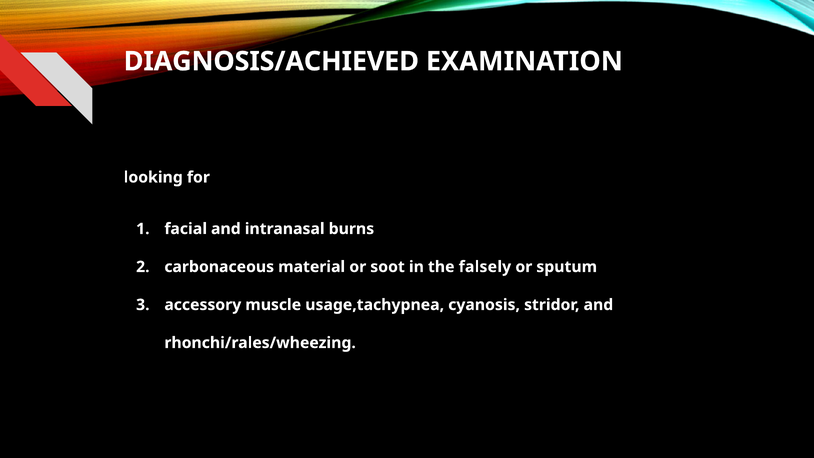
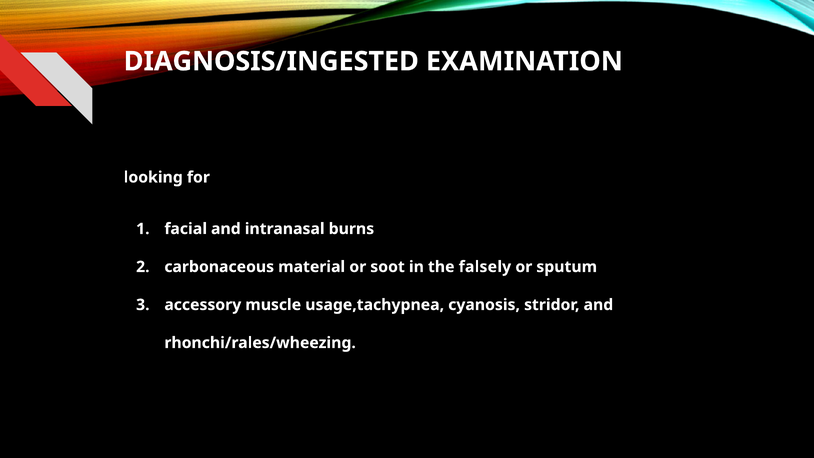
DIAGNOSIS/ACHIEVED: DIAGNOSIS/ACHIEVED -> DIAGNOSIS/INGESTED (271, 61)
